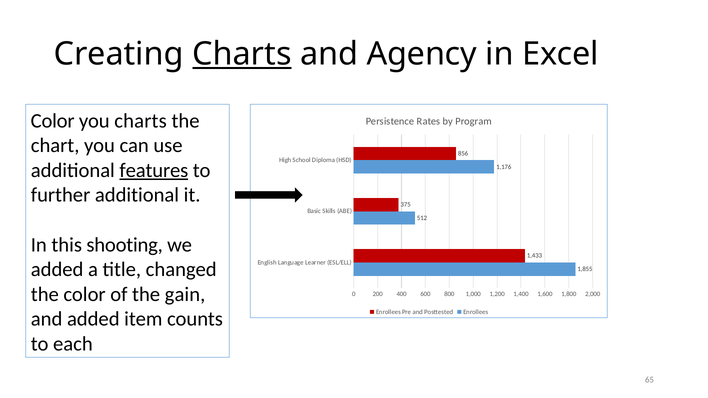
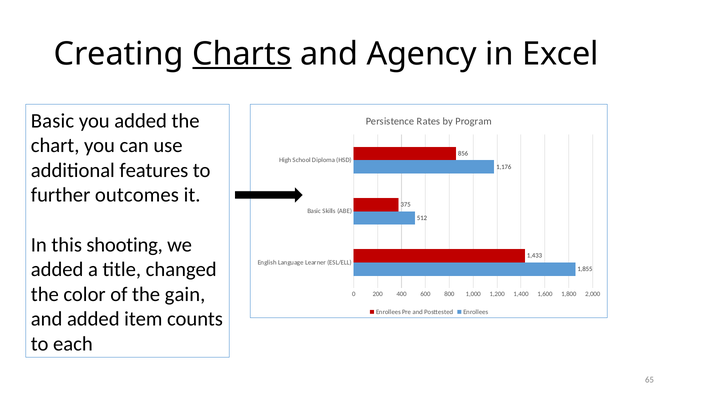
Color: Color -> Basic (52, 121)
you charts: charts -> added (141, 121)
features underline: present -> none (154, 170)
further additional: additional -> outcomes (137, 195)
